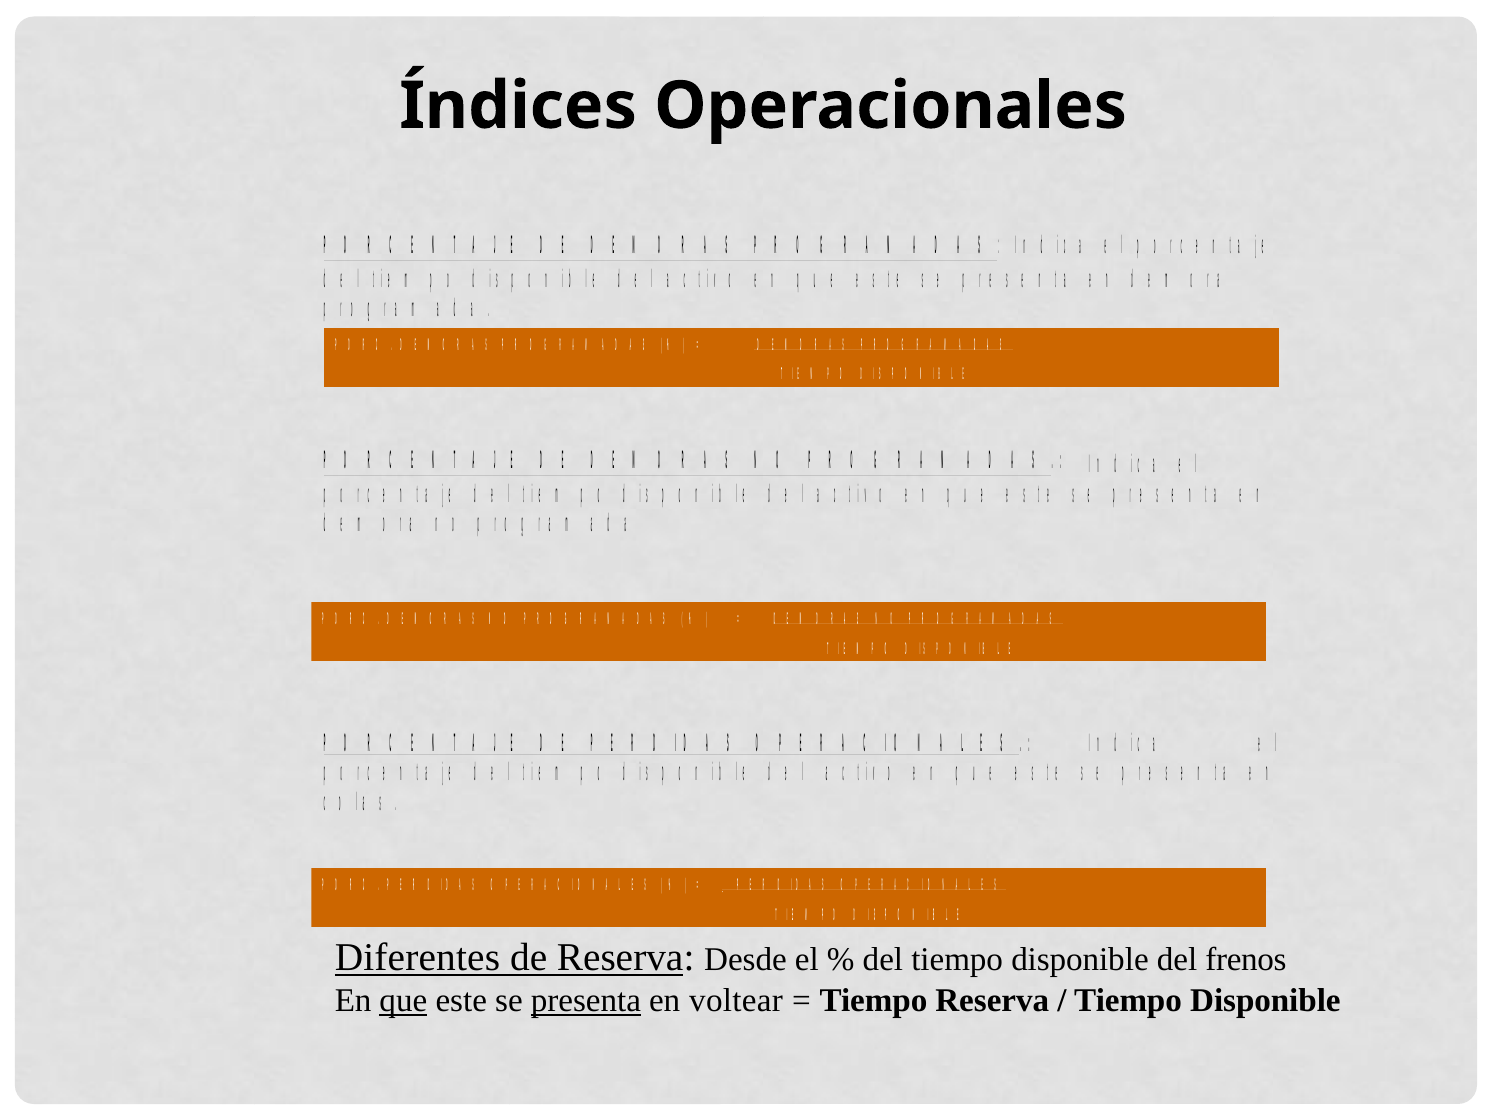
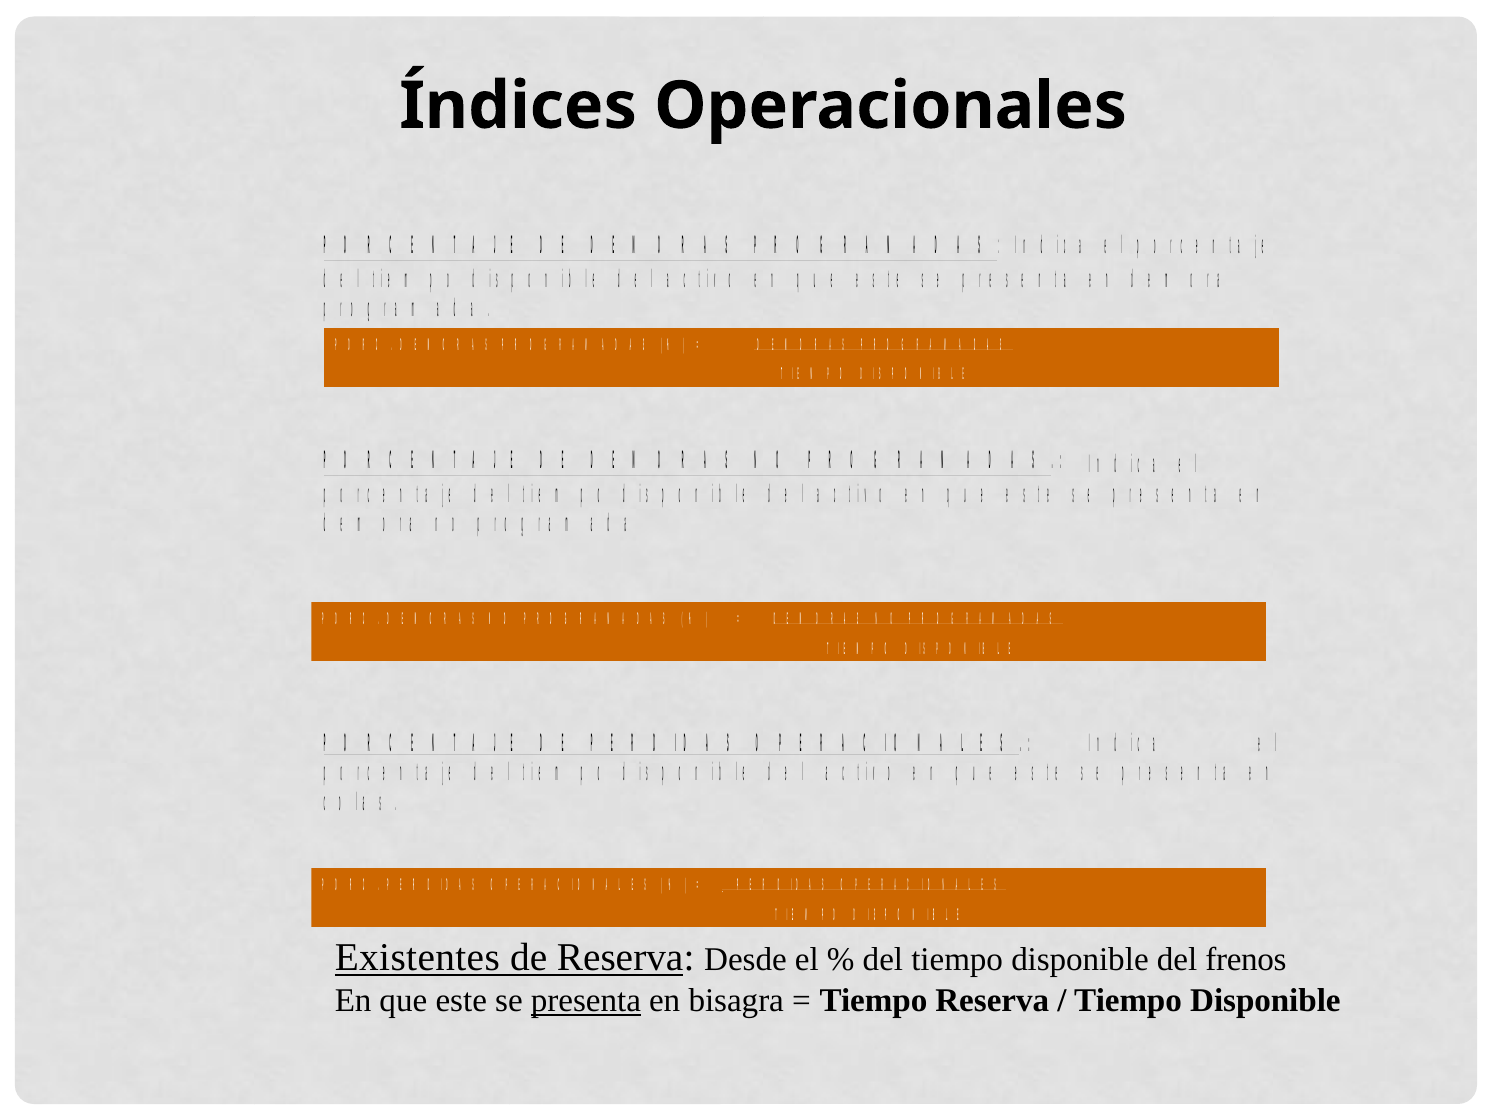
Diferentes: Diferentes -> Existentes (417, 957)
que underline: present -> none (403, 1001)
voltear: voltear -> bisagra (736, 1001)
